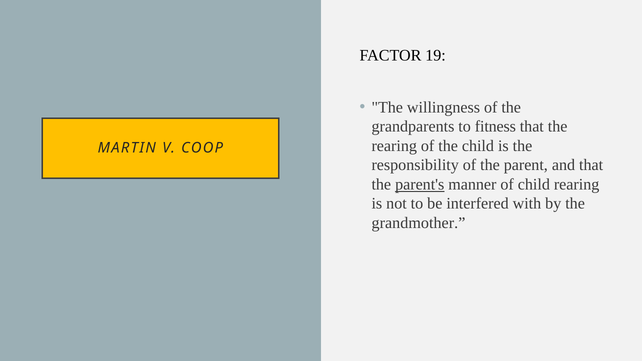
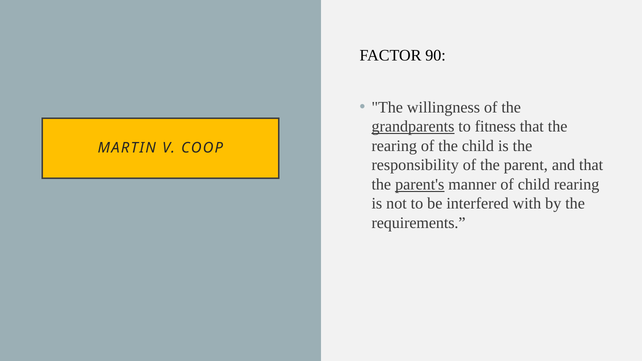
19: 19 -> 90 (436, 56)
grandparents underline: none -> present (413, 127)
grandmother: grandmother -> requirements (419, 223)
